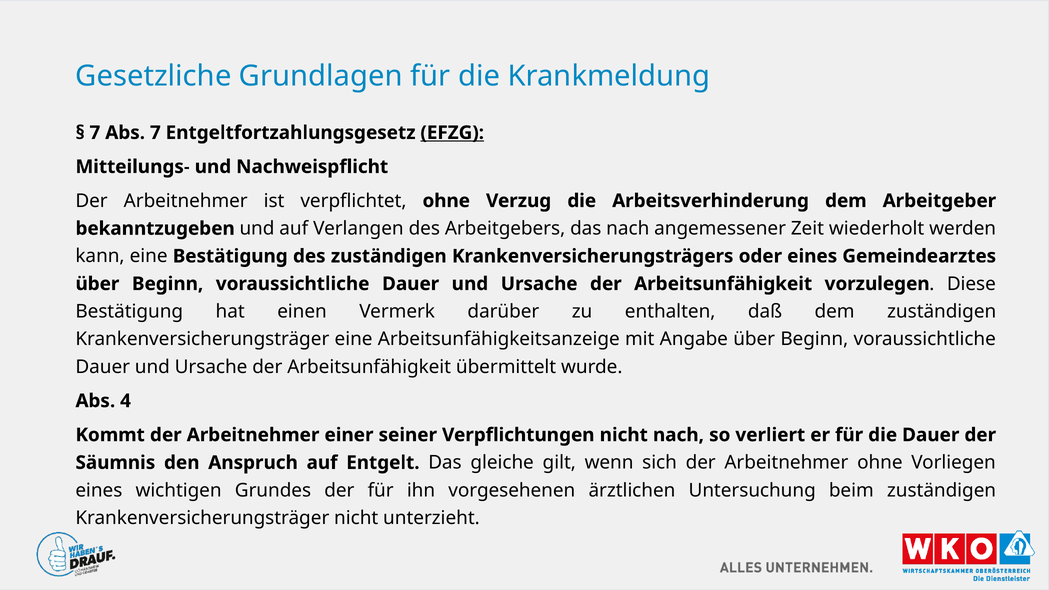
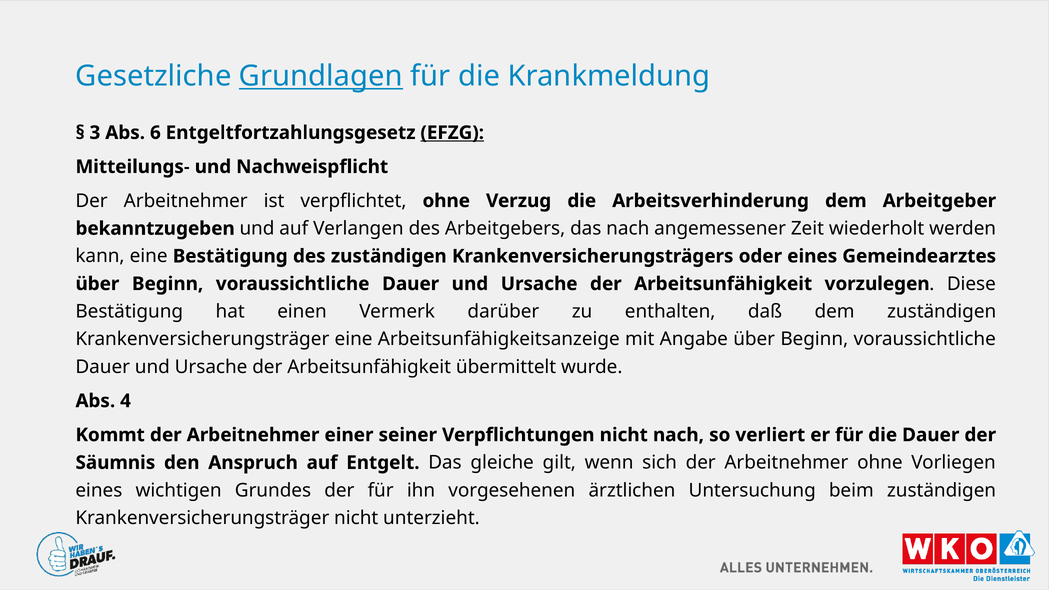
Grundlagen underline: none -> present (321, 76)
7: 7 -> 3 (95, 133)
Abs 7: 7 -> 6 (155, 133)
